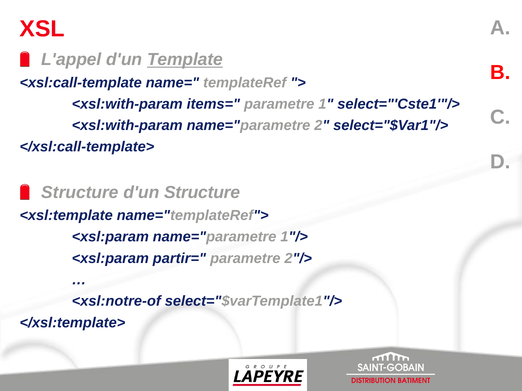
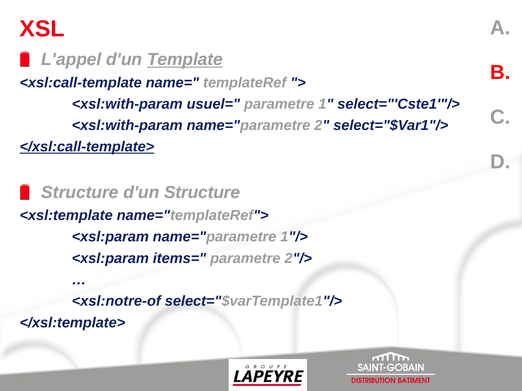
items=: items= -> usuel= (213, 104)
</xsl:call-template> underline: none -> present (87, 147)
partir=: partir= -> items= (179, 259)
